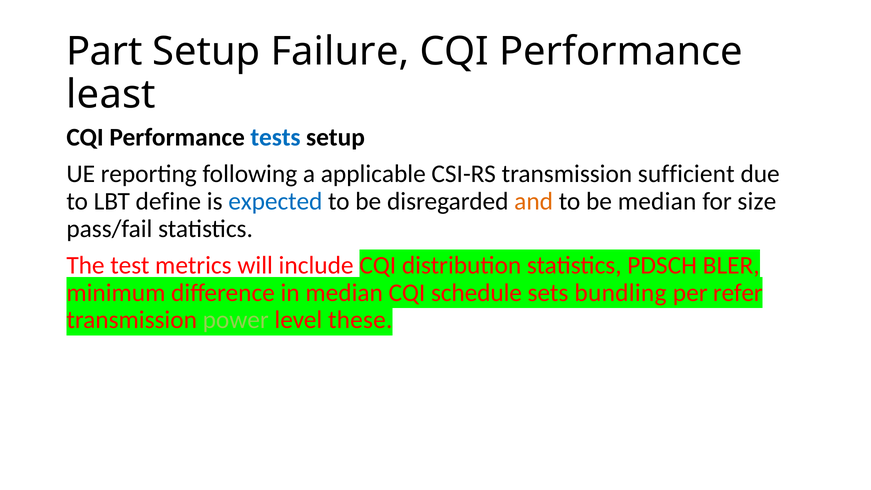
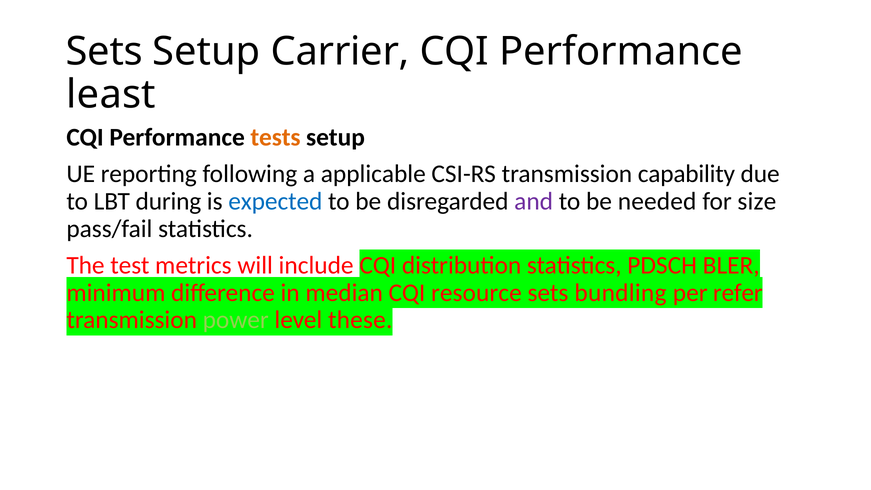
Part: Part -> Sets (104, 52)
Failure: Failure -> Carrier (340, 52)
tests colour: blue -> orange (276, 138)
sufficient: sufficient -> capability (686, 174)
define: define -> during (168, 201)
and colour: orange -> purple (534, 201)
be median: median -> needed (657, 201)
schedule: schedule -> resource (476, 293)
